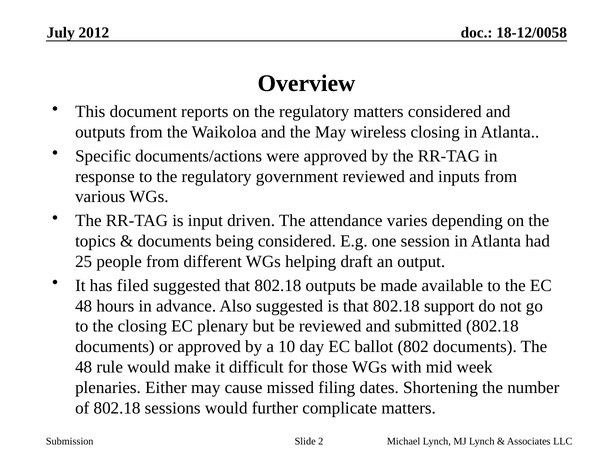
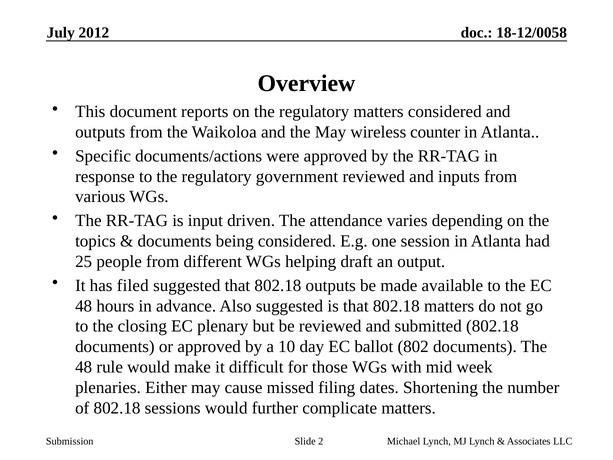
wireless closing: closing -> counter (435, 132)
802.18 support: support -> matters (449, 306)
